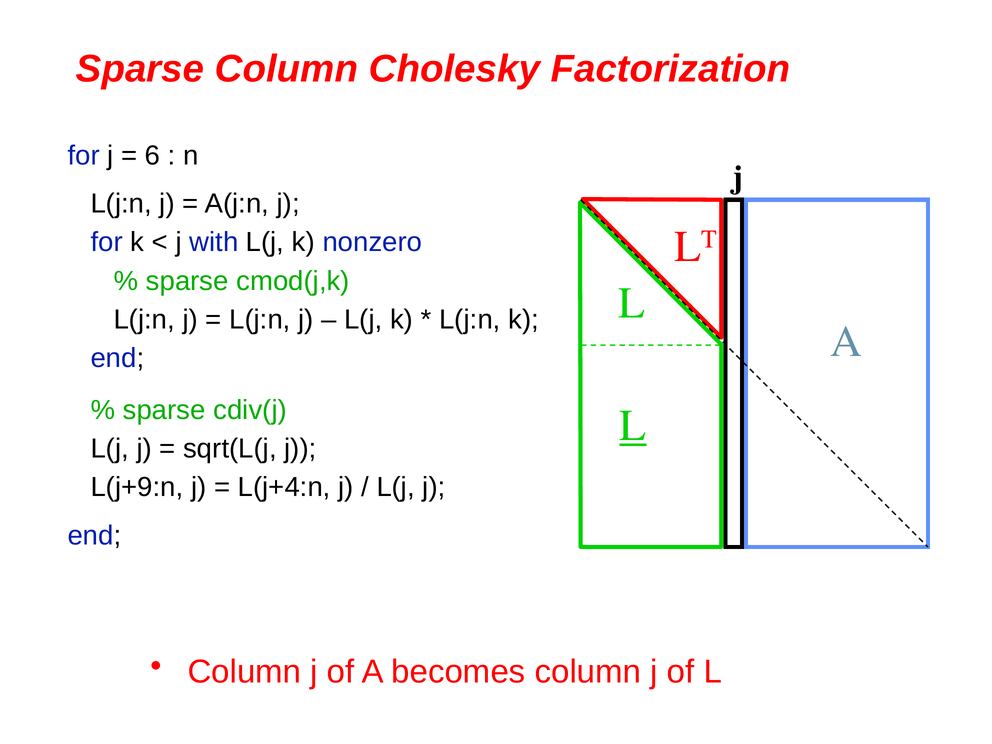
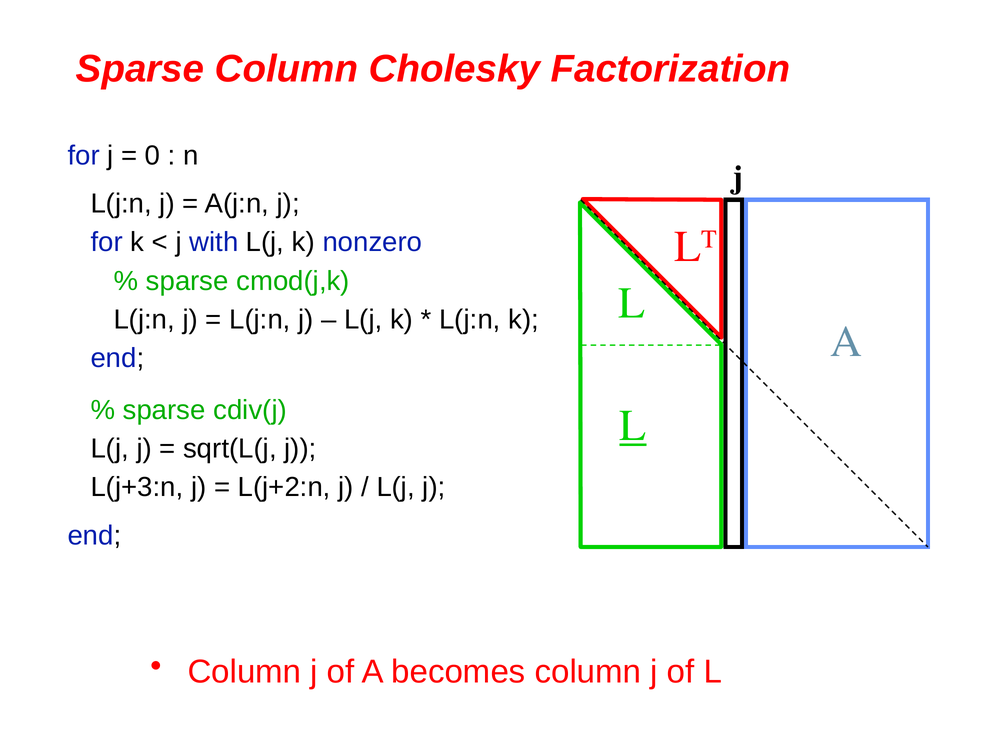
6: 6 -> 0 (153, 156)
L(j+9:n: L(j+9:n -> L(j+3:n (137, 487)
L(j+4:n: L(j+4:n -> L(j+2:n (284, 487)
